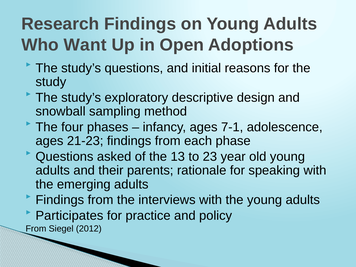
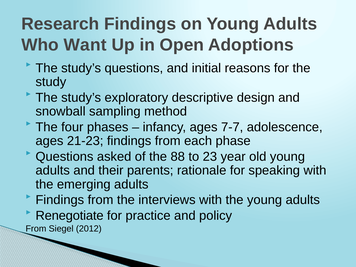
7-1: 7-1 -> 7-7 (232, 127)
13: 13 -> 88 (178, 157)
Participates: Participates -> Renegotiate (70, 216)
